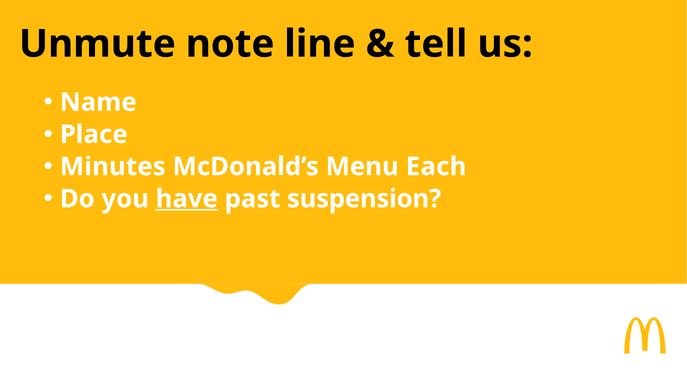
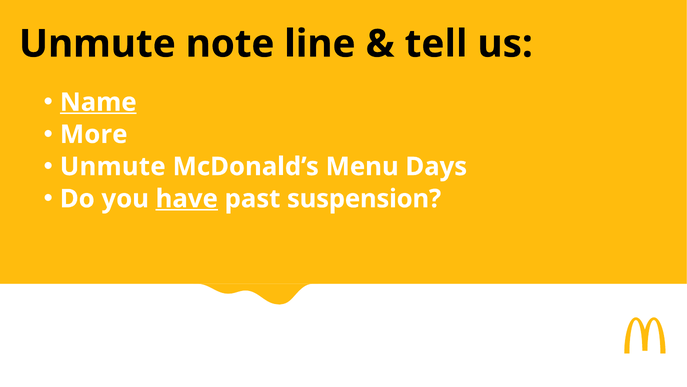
Name underline: none -> present (98, 102)
Place: Place -> More (94, 134)
Minutes: Minutes -> Unmute (113, 166)
Each: Each -> Days (436, 166)
